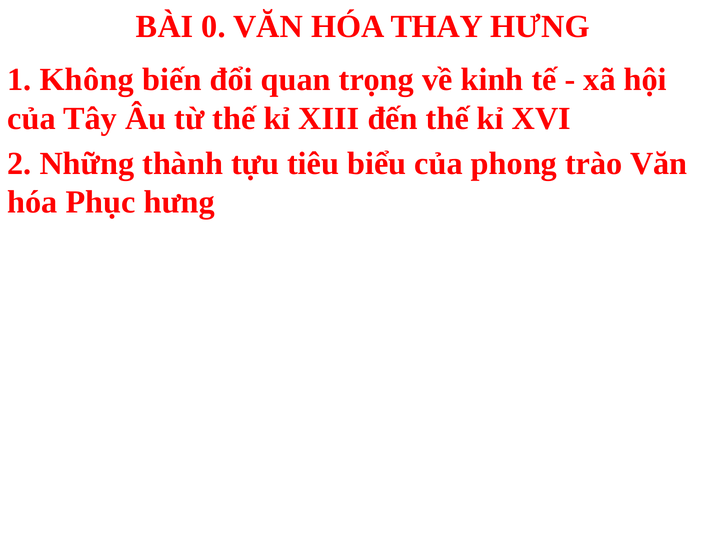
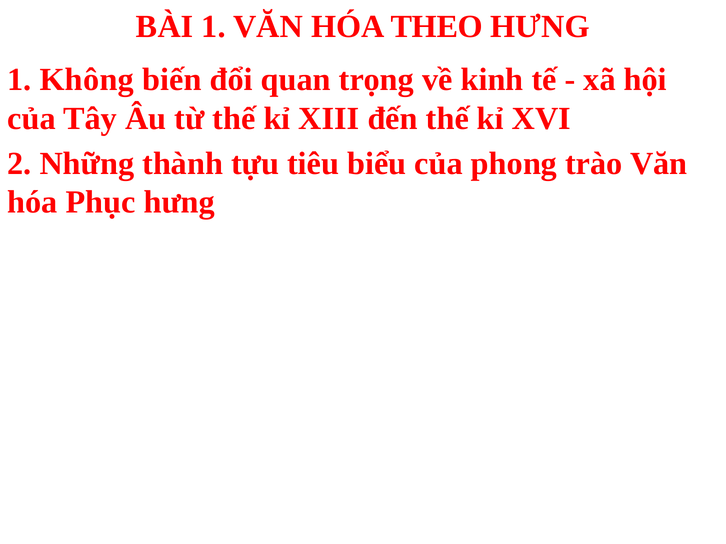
BÀI 0: 0 -> 1 (213, 26)
THAY: THAY -> THEO (437, 26)
